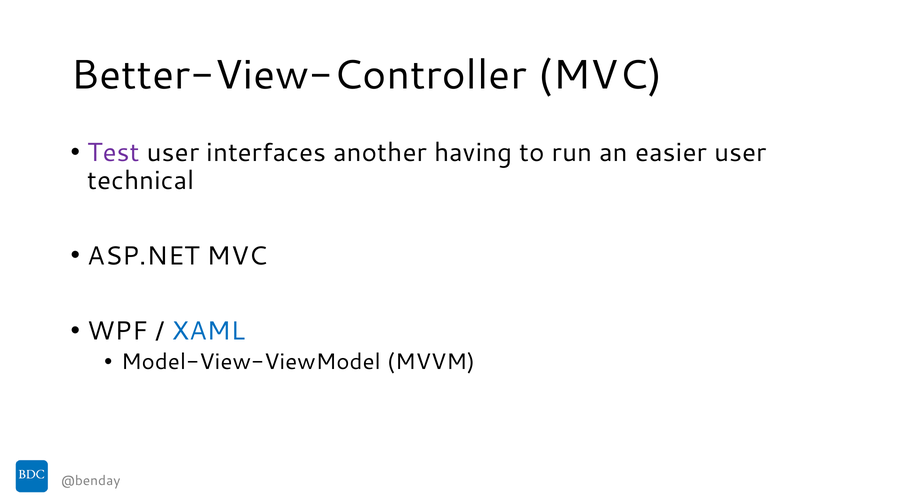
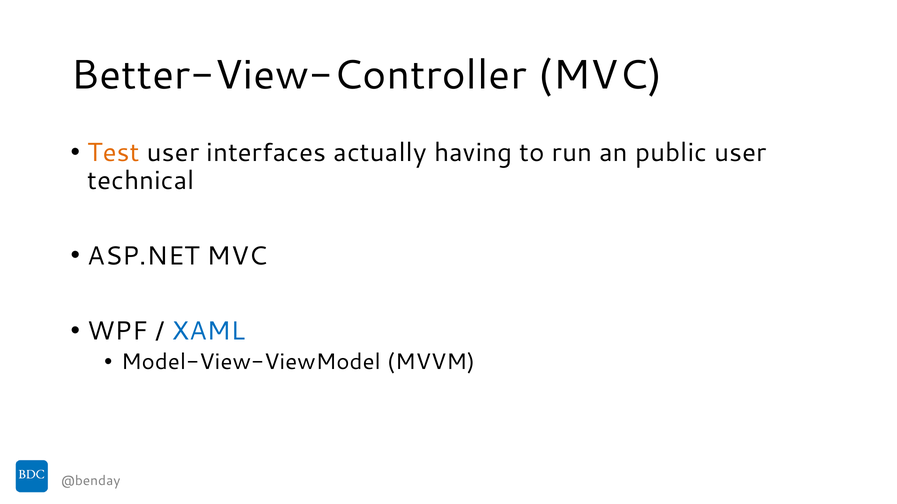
Test colour: purple -> orange (114, 153)
another: another -> actually (380, 153)
easier: easier -> public (671, 153)
